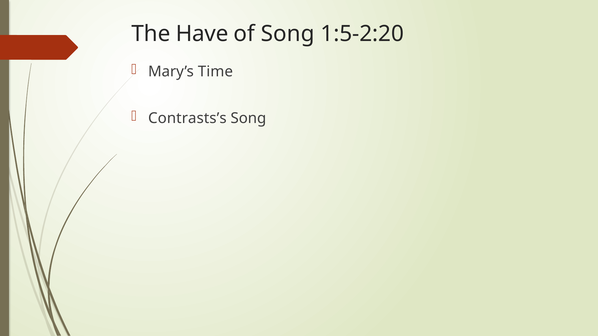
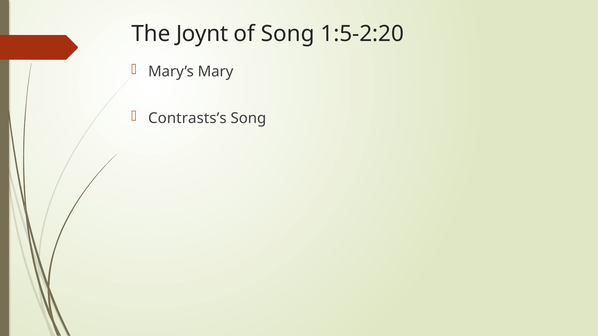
Have: Have -> Joynt (202, 34)
Time: Time -> Mary (216, 72)
